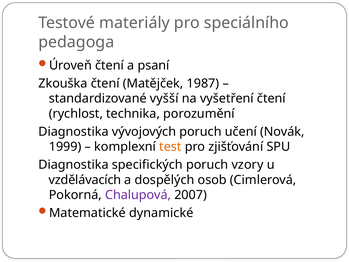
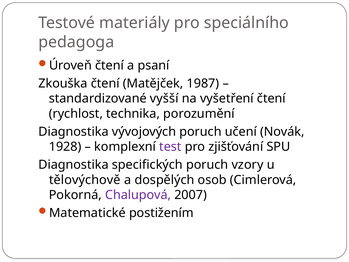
1999: 1999 -> 1928 (65, 147)
test colour: orange -> purple (170, 147)
vzdělávacích: vzdělávacích -> tělovýchově (85, 180)
dynamické: dynamické -> postižením (161, 213)
